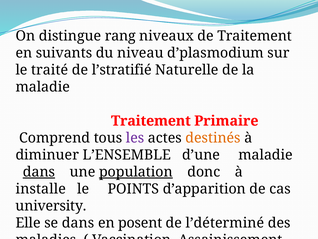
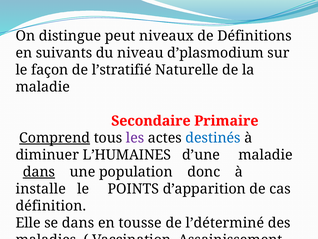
rang: rang -> peut (120, 36)
de Traitement: Traitement -> Définitions (255, 36)
traité: traité -> façon (50, 70)
Traitement: Traitement -> Secondaire (151, 121)
Comprend underline: none -> present (55, 138)
destinés colour: orange -> blue (213, 138)
L’ENSEMBLE: L’ENSEMBLE -> L’HUMAINES (127, 155)
population underline: present -> none (136, 172)
university: university -> définition (51, 206)
posent: posent -> tousse (140, 222)
